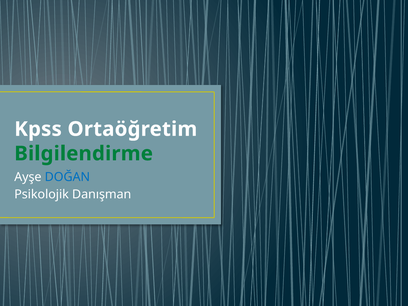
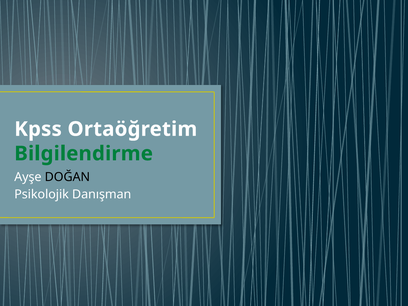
DOĞAN colour: blue -> black (67, 177)
